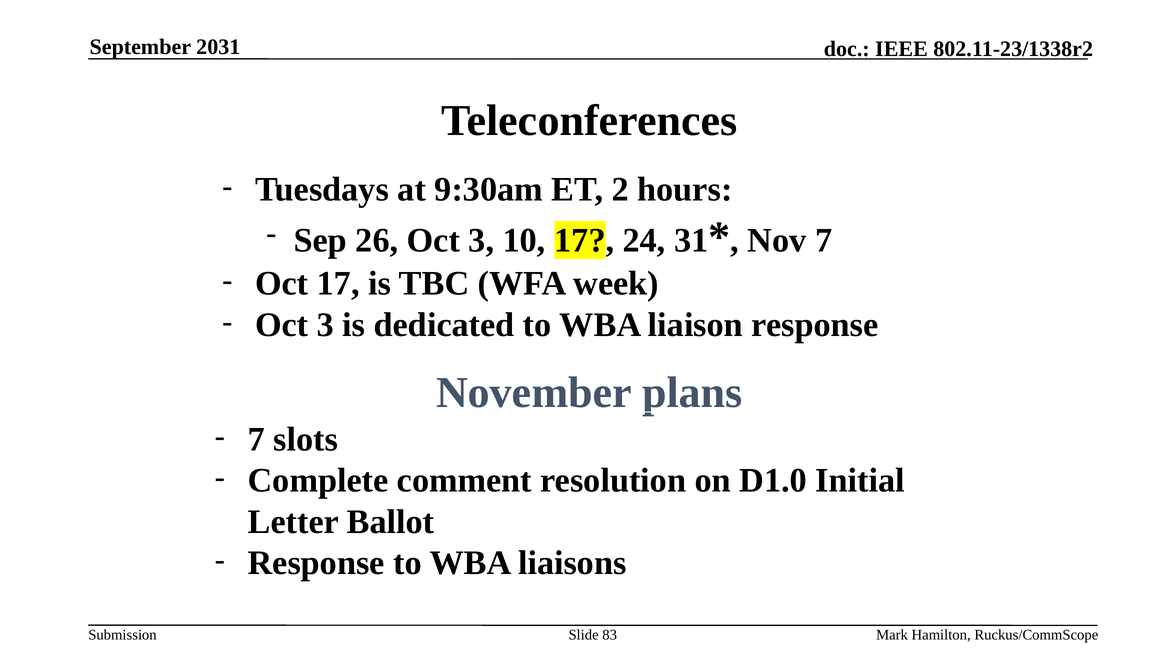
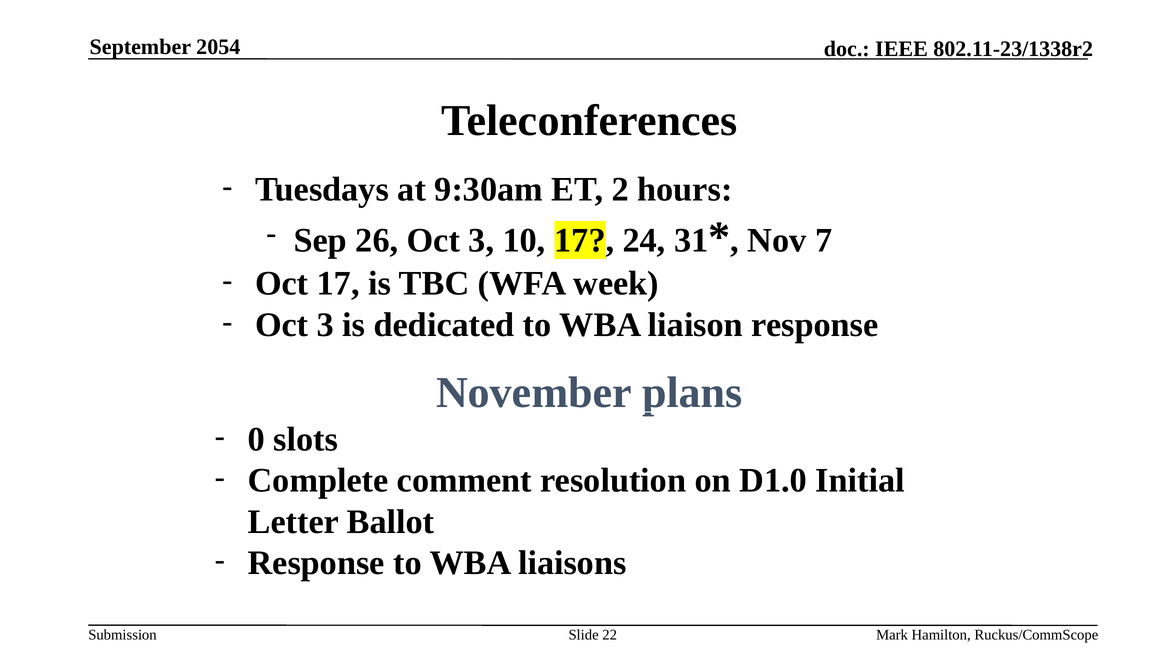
2031: 2031 -> 2054 (218, 47)
7: 7 -> 0 (256, 439)
83: 83 -> 22 (610, 634)
